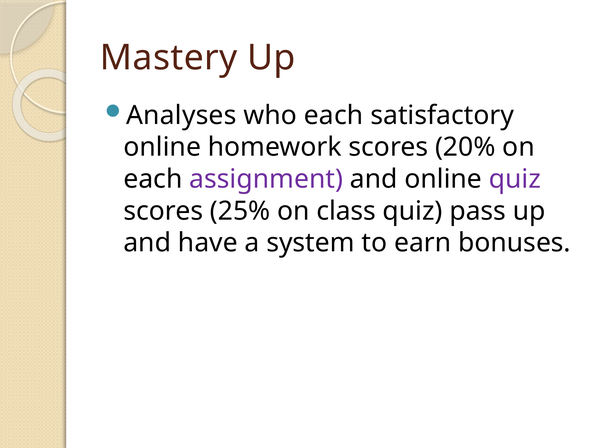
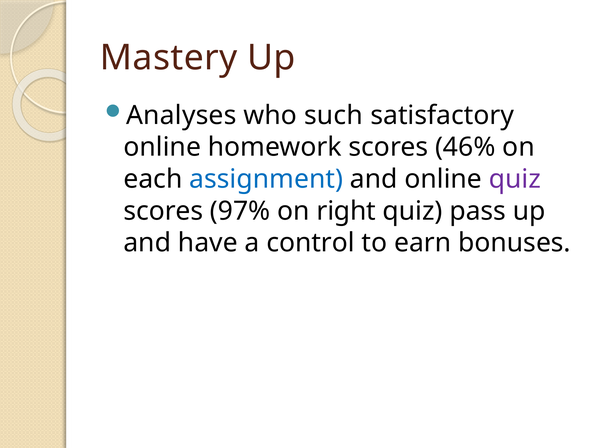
who each: each -> such (334, 115)
20%: 20% -> 46% (465, 147)
assignment colour: purple -> blue (266, 179)
25%: 25% -> 97% (240, 211)
class: class -> right (346, 211)
system: system -> control (311, 243)
